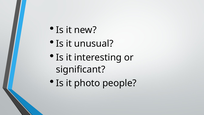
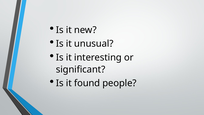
photo: photo -> found (87, 83)
